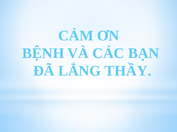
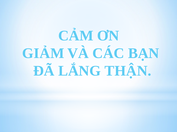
BỆNH: BỆNH -> GIẢM (43, 54)
THẦY: THẦY -> THẬN (128, 71)
